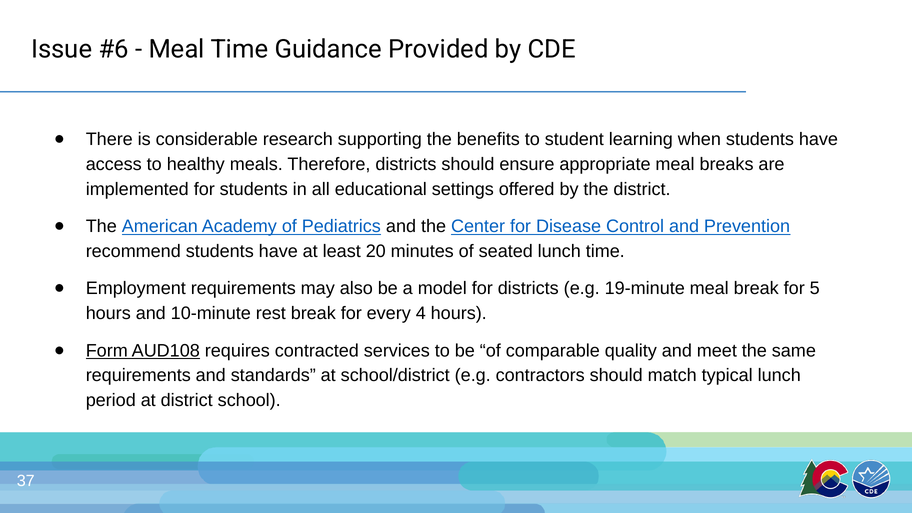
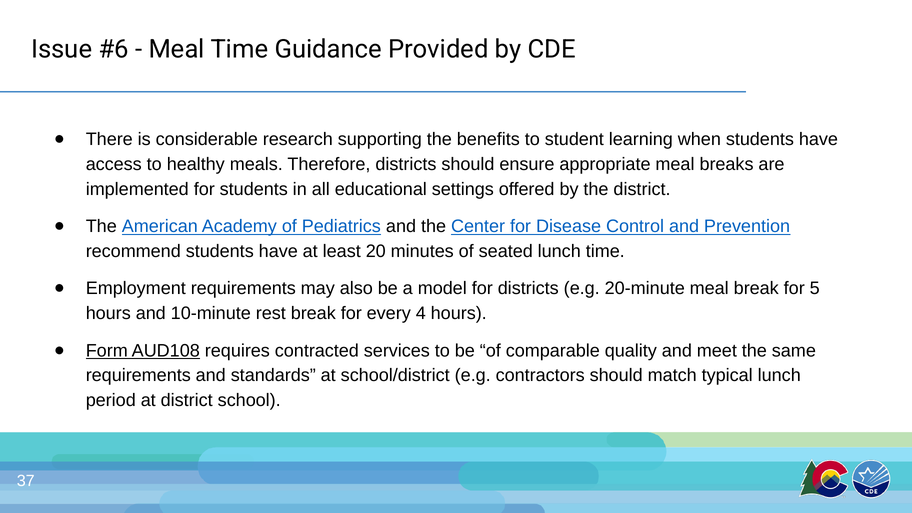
19-minute: 19-minute -> 20-minute (645, 289)
